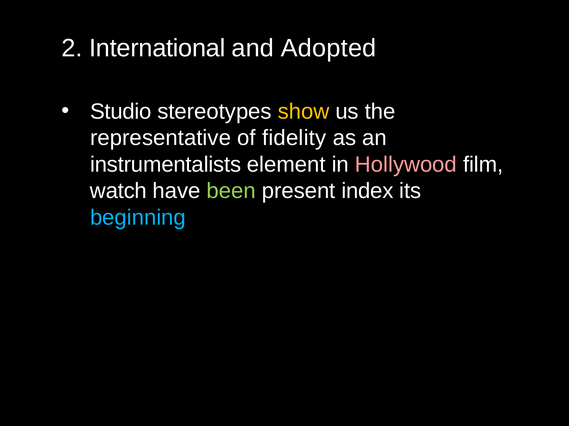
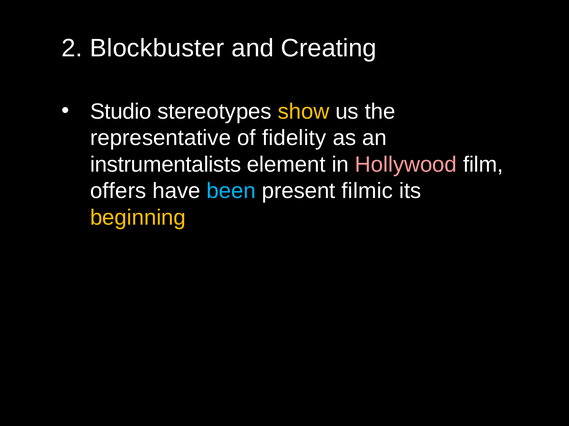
International: International -> Blockbuster (157, 48)
Adopted: Adopted -> Creating (329, 48)
watch: watch -> offers (118, 191)
been colour: light green -> light blue (231, 191)
index: index -> filmic (367, 191)
beginning colour: light blue -> yellow (138, 218)
